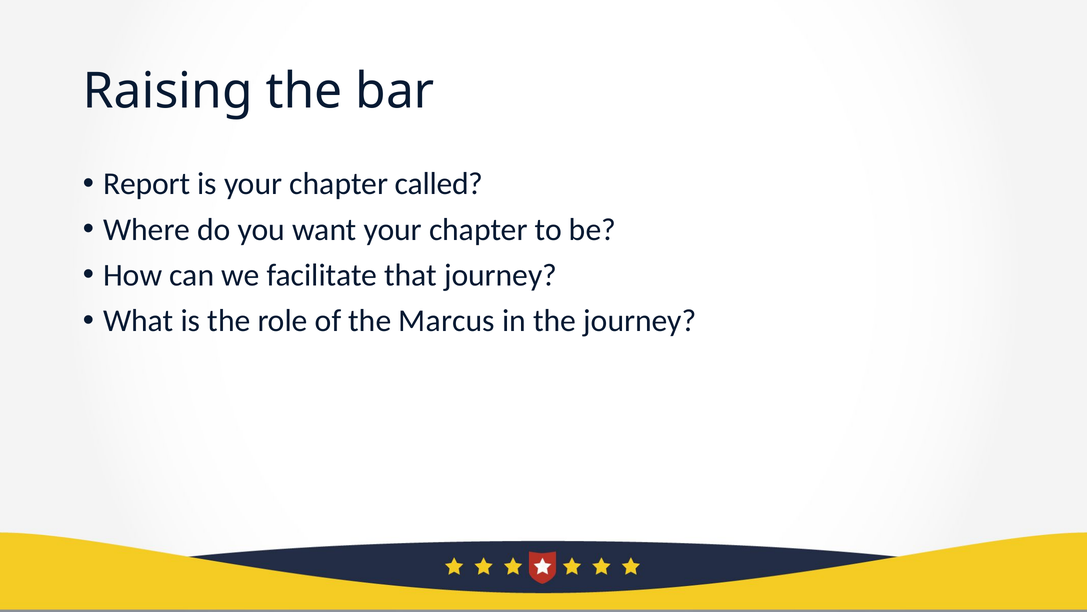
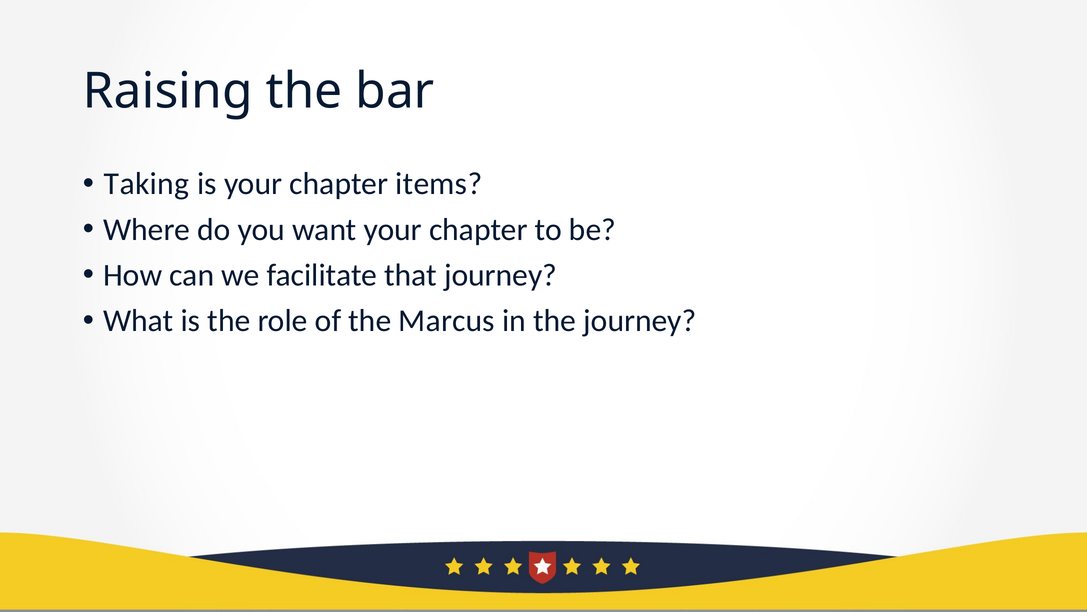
Report: Report -> Taking (147, 184)
called: called -> items (439, 184)
